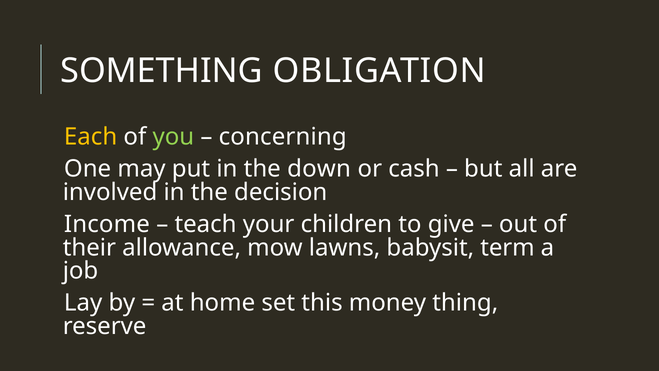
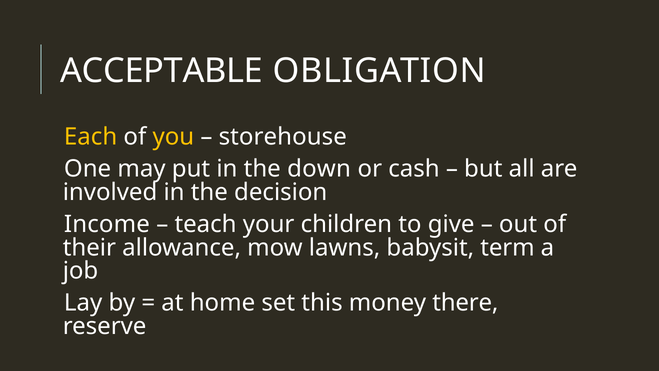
SOMETHING: SOMETHING -> ACCEPTABLE (162, 71)
you colour: light green -> yellow (173, 137)
concerning: concerning -> storehouse (283, 137)
thing: thing -> there (465, 303)
